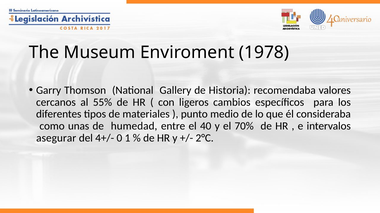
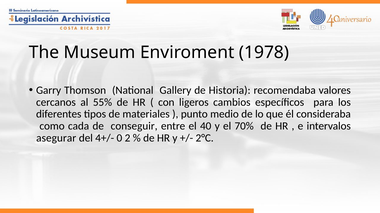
unas: unas -> cada (79, 126)
humedad: humedad -> conseguir (134, 126)
1: 1 -> 2 (127, 138)
